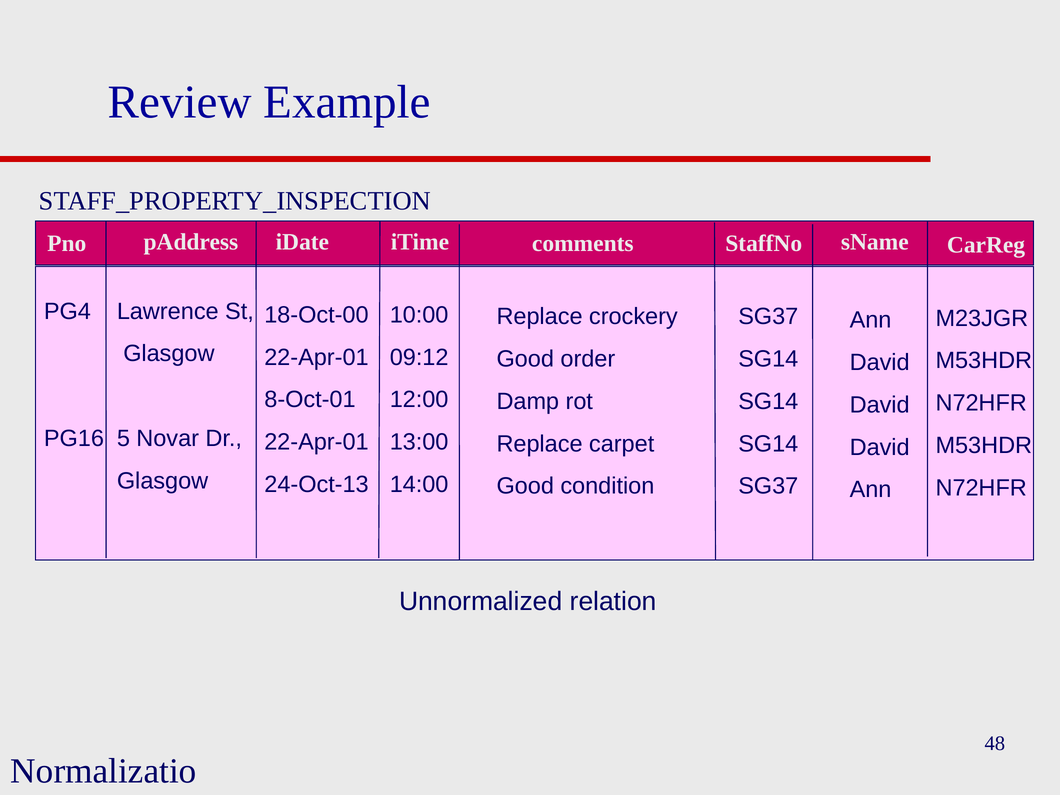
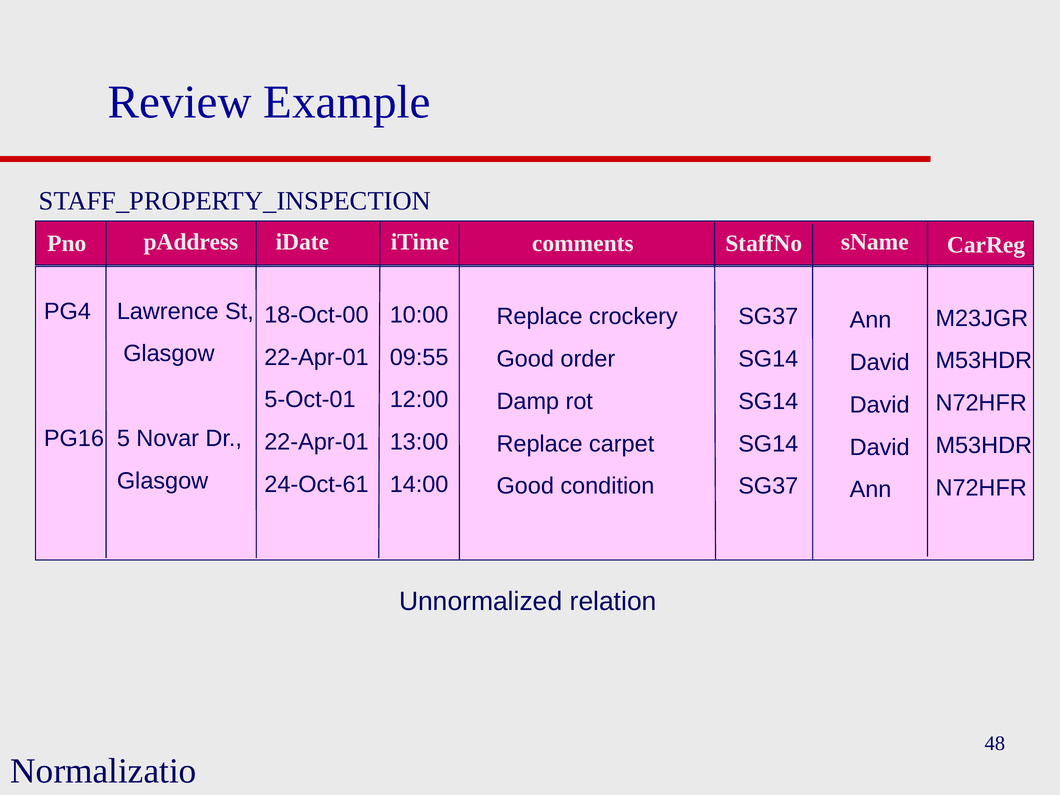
09:12: 09:12 -> 09:55 (419, 357)
8-Oct-01: 8-Oct-01 -> 5-Oct-01 (310, 400)
24-Oct-13: 24-Oct-13 -> 24-Oct-61 (317, 484)
